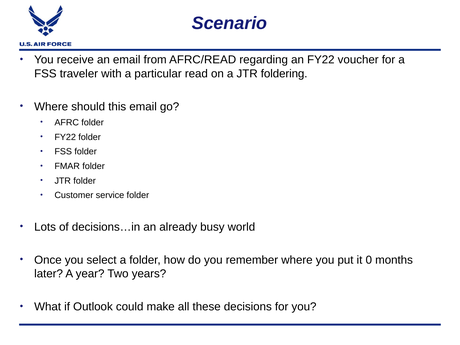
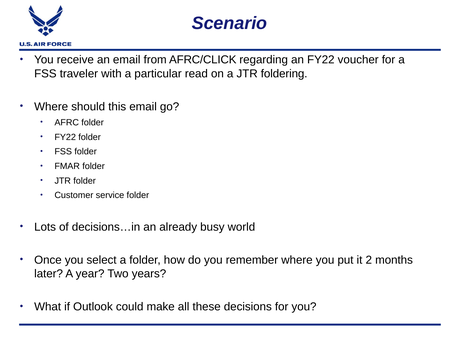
AFRC/READ: AFRC/READ -> AFRC/CLICK (203, 60)
0: 0 -> 2 (369, 260)
